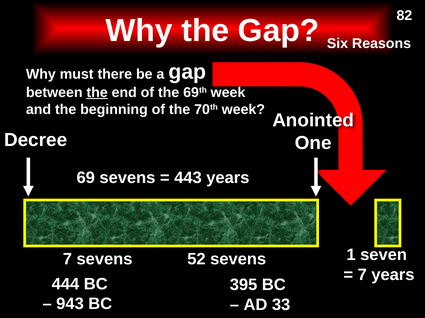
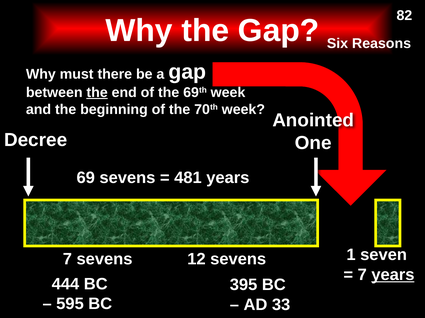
443: 443 -> 481 (188, 178)
52: 52 -> 12 (196, 260)
years underline: none -> present (393, 275)
943: 943 -> 595 (70, 305)
